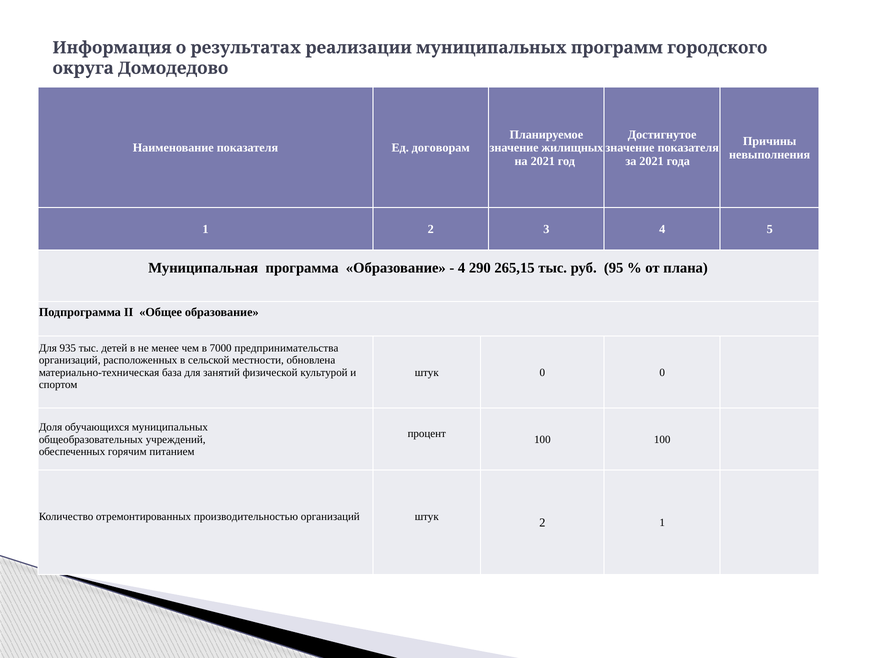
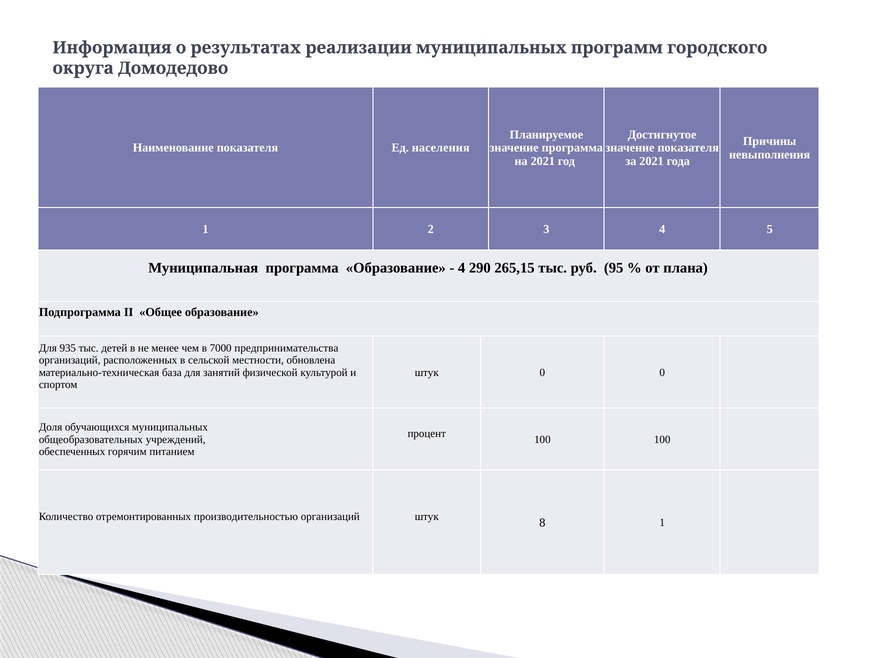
договорам: договорам -> населения (441, 148)
значение жилищных: жилищных -> программа (572, 148)
штук 2: 2 -> 8 (542, 523)
